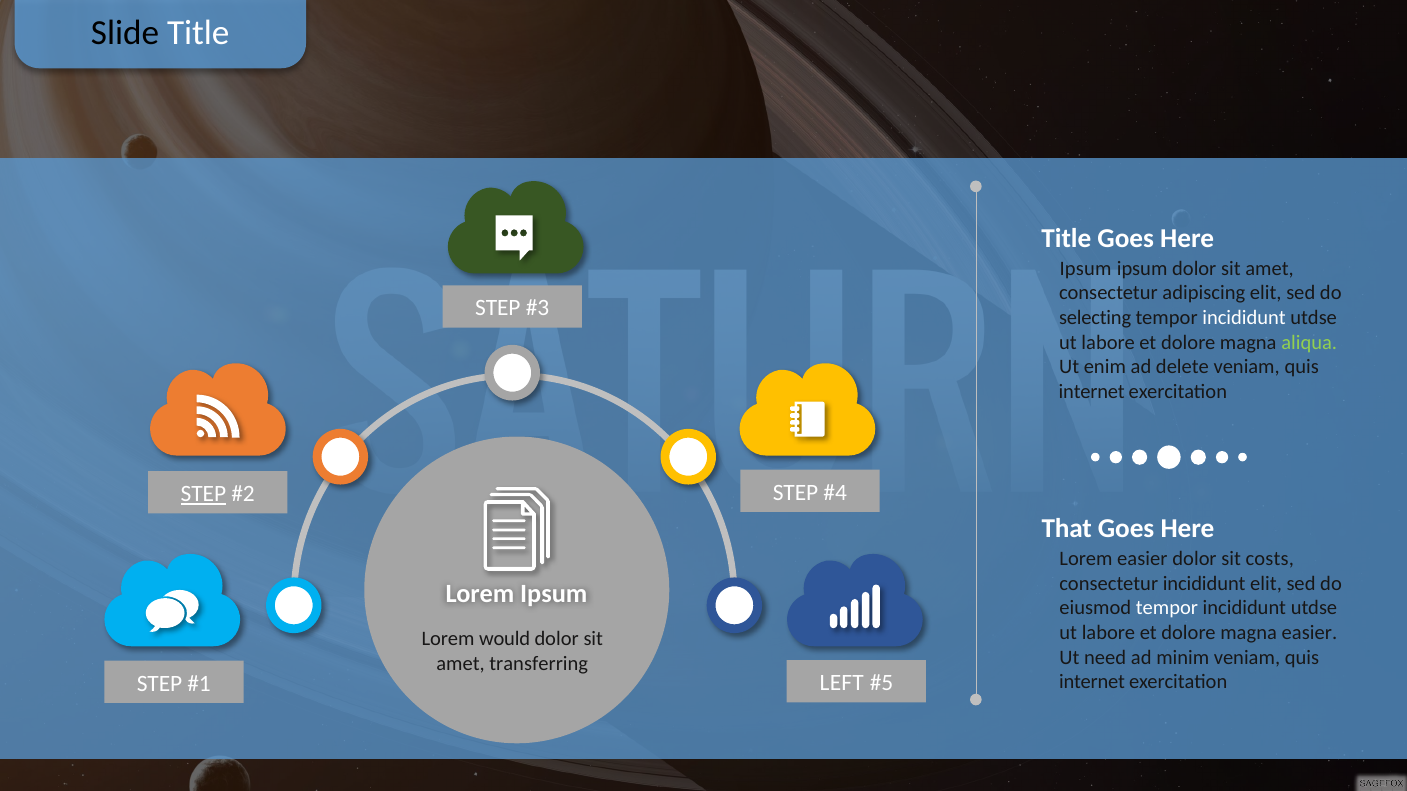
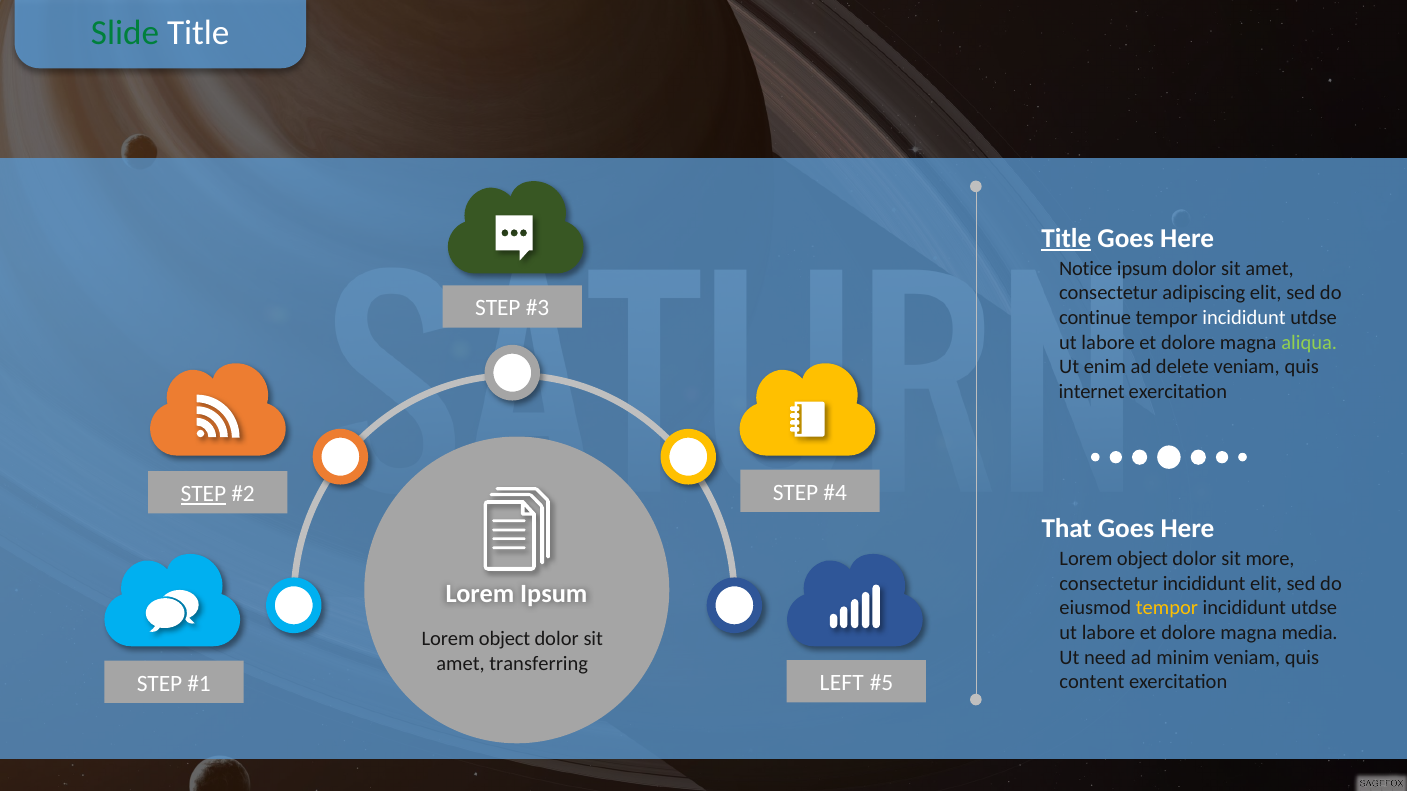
Slide colour: black -> green (125, 33)
Title underline: none -> present (1066, 238)
Ipsum: Ipsum -> Notice (1086, 269)
selecting: selecting -> continue (1095, 318)
easier: easier -> object (1143, 559)
costs: costs -> more (1270, 559)
tempor colour: white -> yellow (1167, 608)
magna easier: easier -> media (1310, 633)
would: would -> object (505, 639)
internet: internet -> content (1092, 682)
